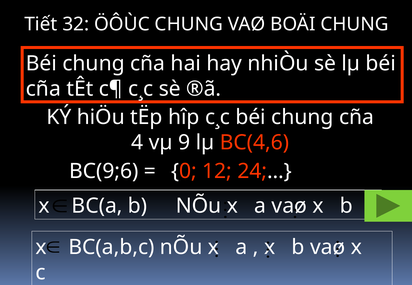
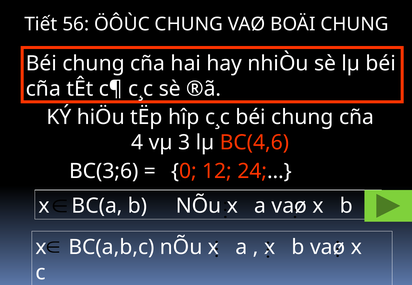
32: 32 -> 56 (76, 24)
9: 9 -> 3 (184, 143)
BC(9;6: BC(9;6 -> BC(3;6 (104, 171)
